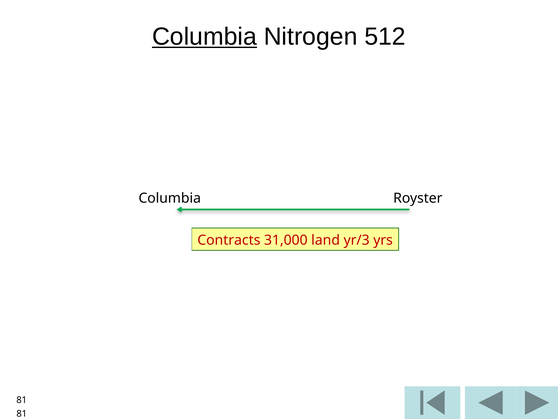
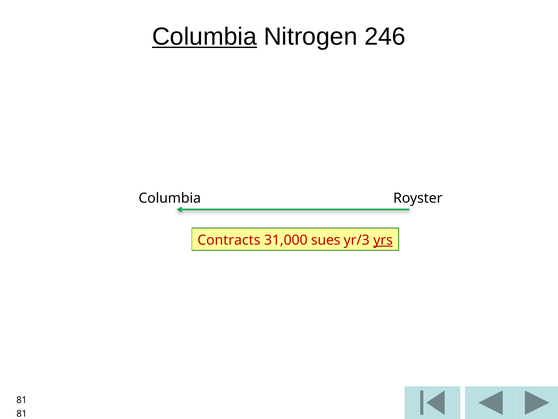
512: 512 -> 246 (385, 37)
land: land -> sues (326, 240)
yrs underline: none -> present (383, 240)
